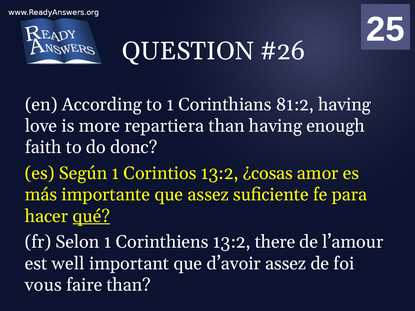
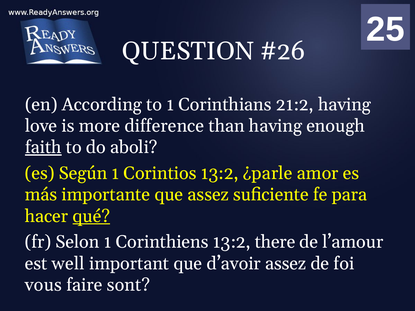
81:2: 81:2 -> 21:2 (295, 105)
repartiera: repartiera -> difference (164, 126)
faith underline: none -> present (43, 147)
donc: donc -> aboli (134, 147)
¿cosas: ¿cosas -> ¿parle (268, 173)
faire than: than -> sont (128, 285)
